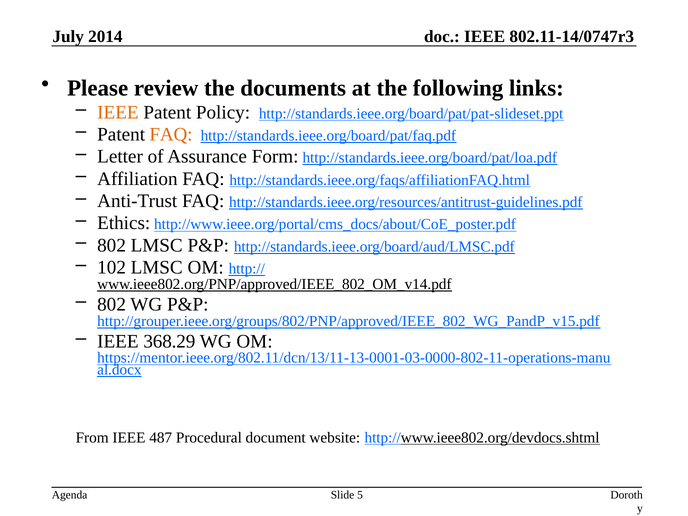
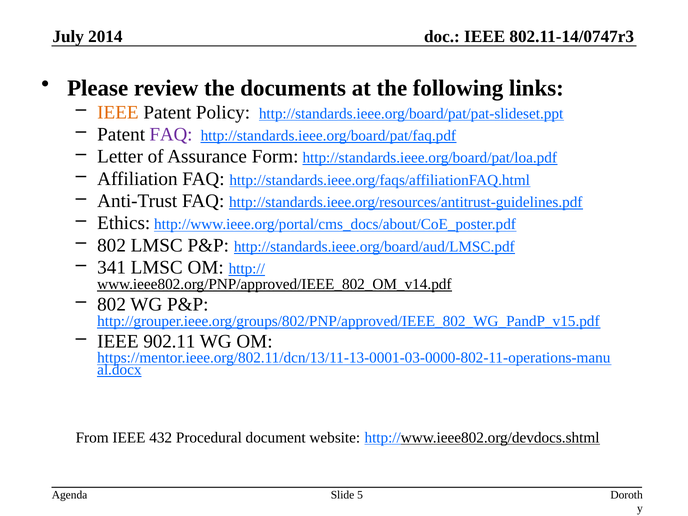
FAQ colour: orange -> purple (171, 134)
102: 102 -> 341 (112, 268)
368.29: 368.29 -> 902.11 (169, 341)
487: 487 -> 432 (161, 437)
